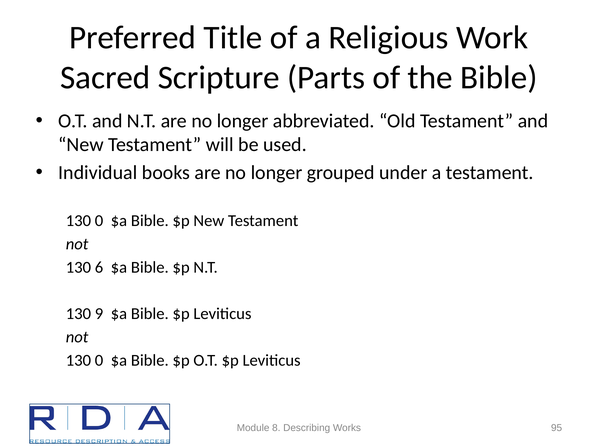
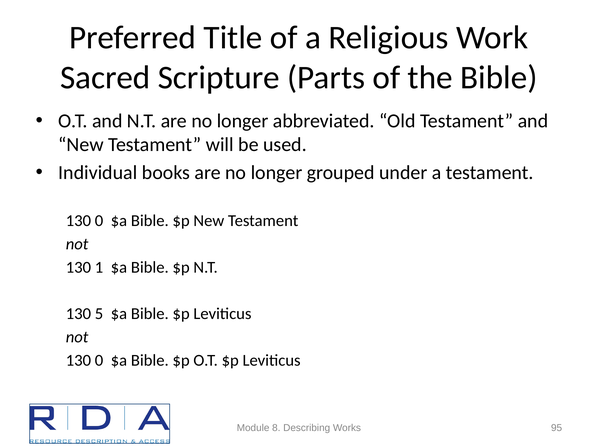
6: 6 -> 1 (99, 268)
9: 9 -> 5 (99, 314)
